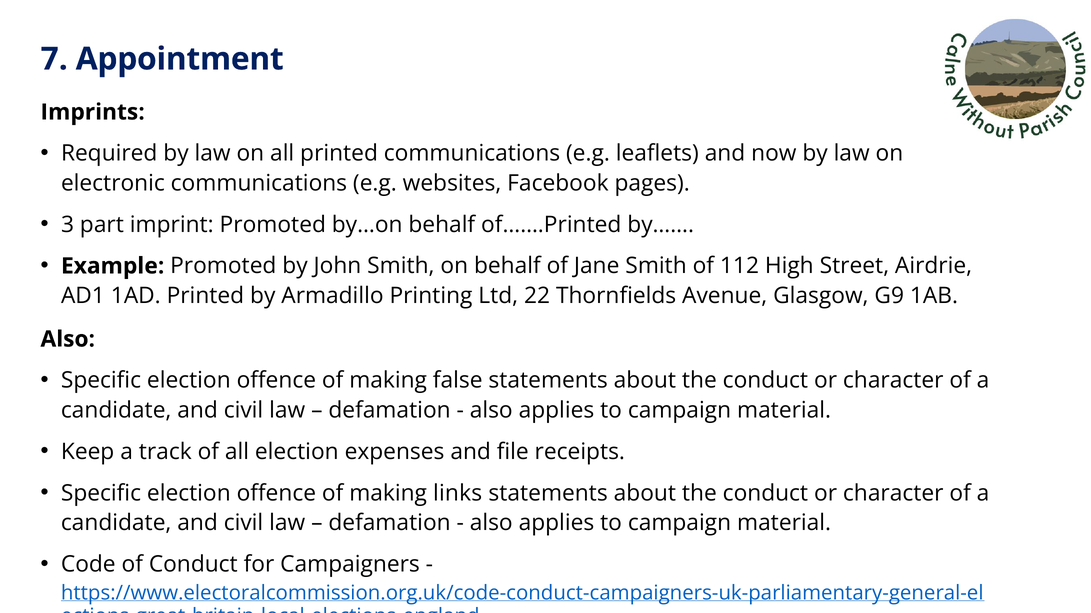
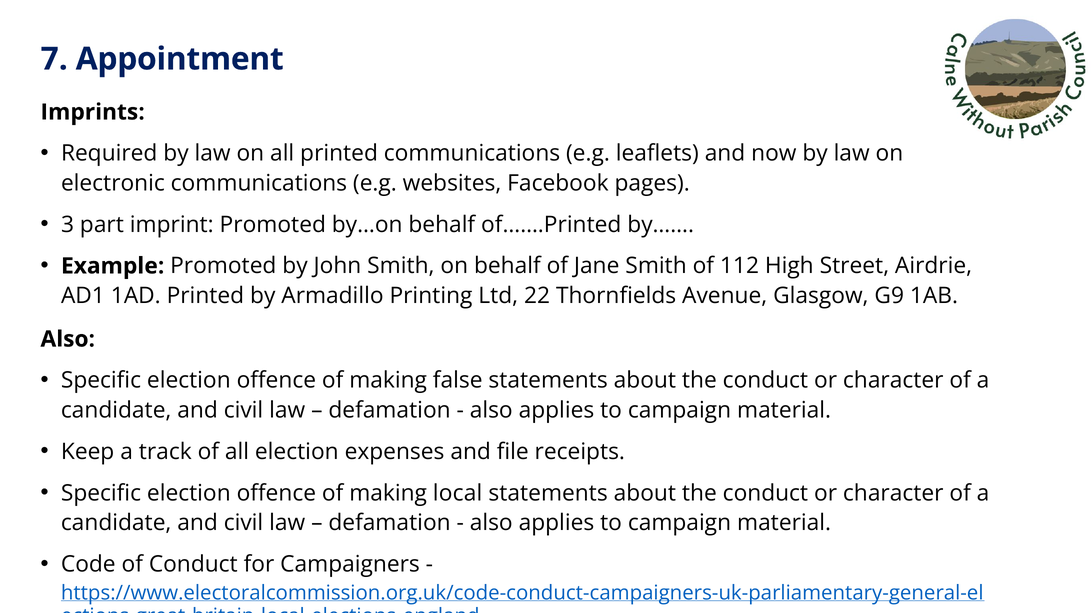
links: links -> local (458, 494)
